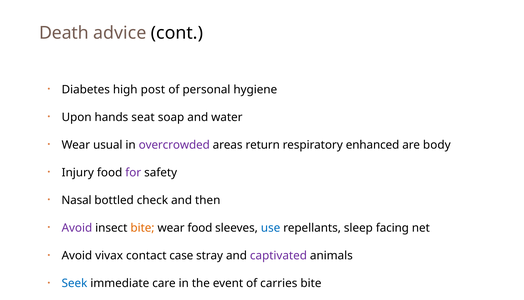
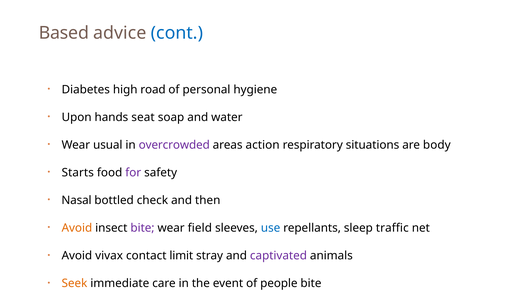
Death: Death -> Based (64, 33)
cont colour: black -> blue (177, 33)
post: post -> road (153, 90)
return: return -> action (263, 145)
enhanced: enhanced -> situations (373, 145)
Injury: Injury -> Starts (78, 173)
Avoid colour: purple -> orange (77, 228)
bite colour: orange -> purple (142, 228)
wear food: food -> field (200, 228)
facing: facing -> traffic (392, 228)
case: case -> limit (181, 256)
Seek colour: blue -> orange (74, 283)
carries: carries -> people (279, 283)
